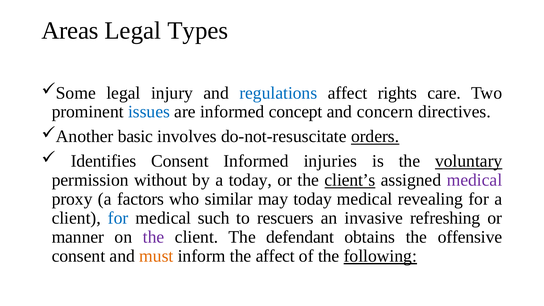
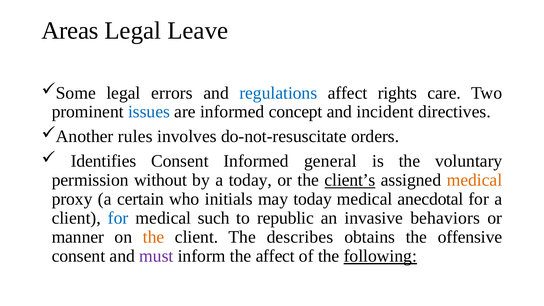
Types: Types -> Leave (198, 31)
injury: injury -> errors (172, 93)
concern: concern -> incident (385, 112)
basic: basic -> rules (135, 137)
orders underline: present -> none (375, 137)
injuries: injuries -> general (330, 161)
voluntary underline: present -> none (469, 161)
medical colour: purple -> orange (474, 180)
factors: factors -> certain (141, 199)
similar: similar -> initials (229, 199)
revealing: revealing -> anecdotal (431, 199)
rescuers: rescuers -> republic (285, 218)
refreshing: refreshing -> behaviors (445, 218)
the colour: purple -> orange (154, 237)
defendant: defendant -> describes (300, 237)
must colour: orange -> purple (156, 256)
